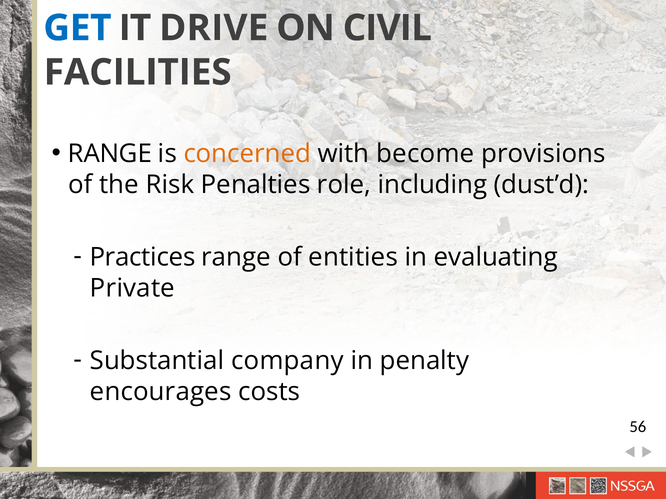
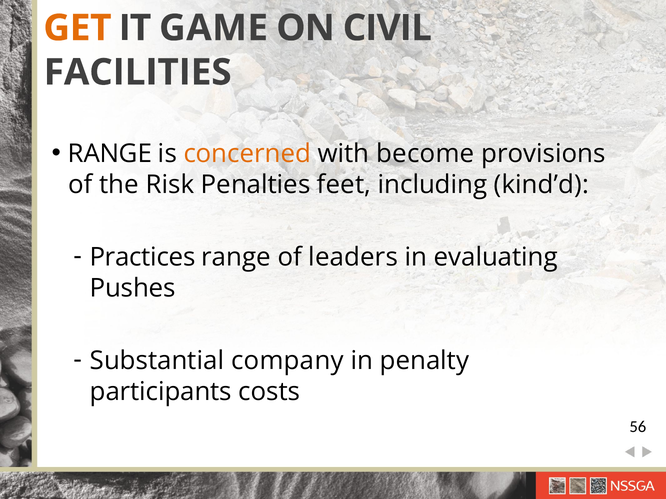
GET colour: blue -> orange (77, 28)
DRIVE: DRIVE -> GAME (214, 28)
role: role -> feet (344, 185)
dust’d: dust’d -> kind’d (541, 185)
entities: entities -> leaders (353, 258)
Private: Private -> Pushes (133, 289)
encourages: encourages -> participants (161, 392)
